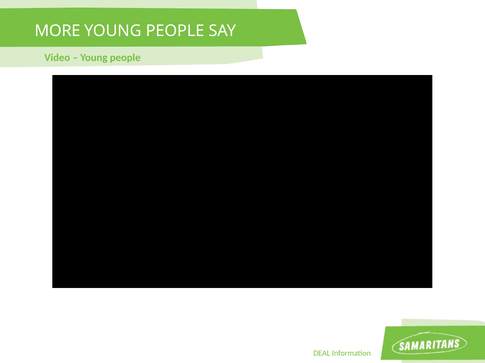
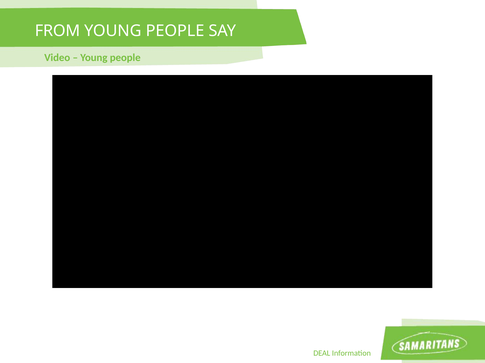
MORE: MORE -> FROM (57, 31)
